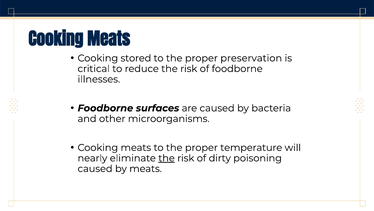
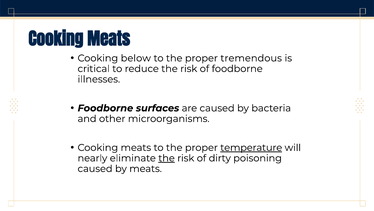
stored: stored -> below (136, 58)
preservation: preservation -> tremendous (251, 58)
temperature underline: none -> present (251, 147)
